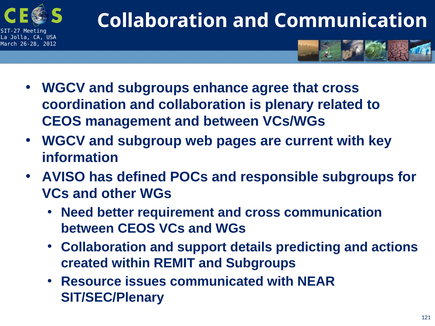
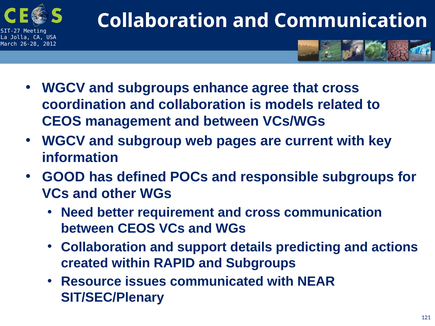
plenary: plenary -> models (289, 105)
AVISO: AVISO -> GOOD (63, 177)
REMIT: REMIT -> RAPID (174, 263)
